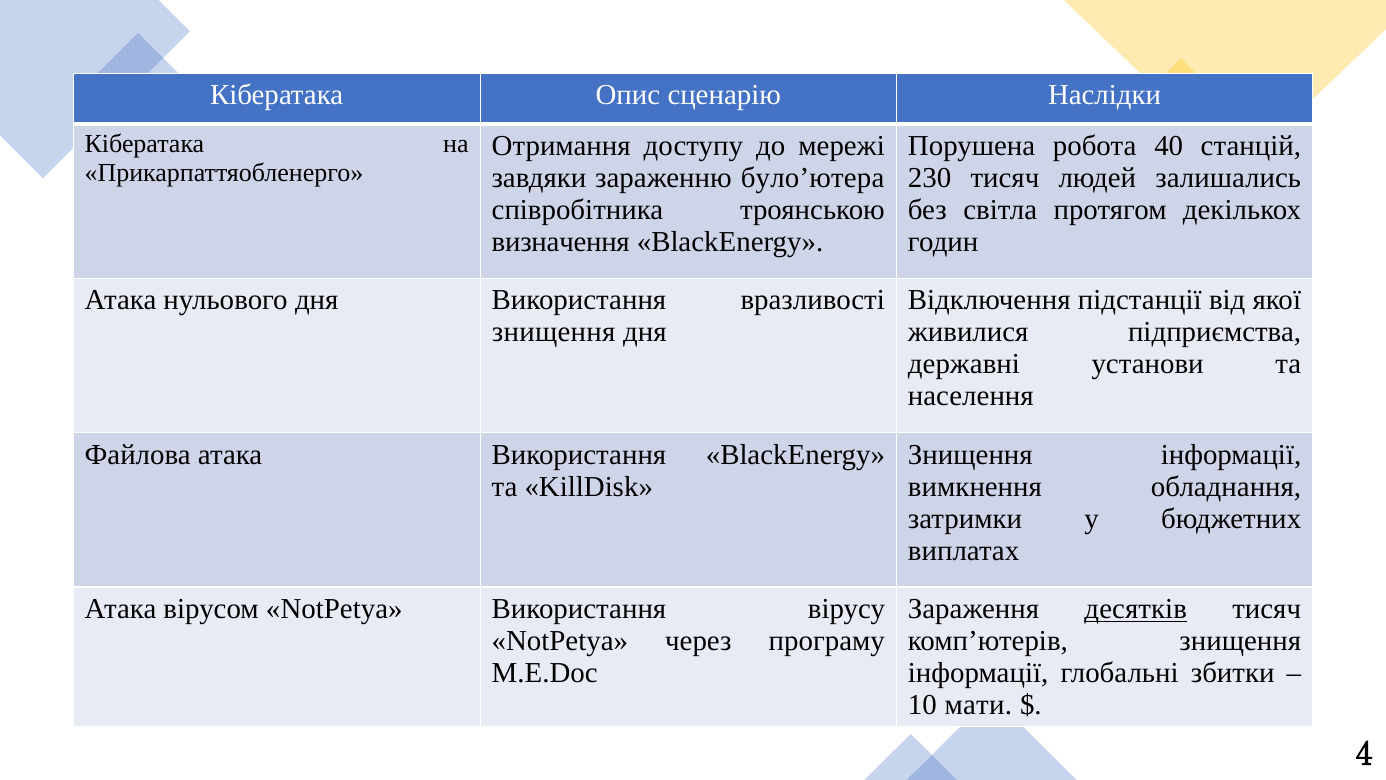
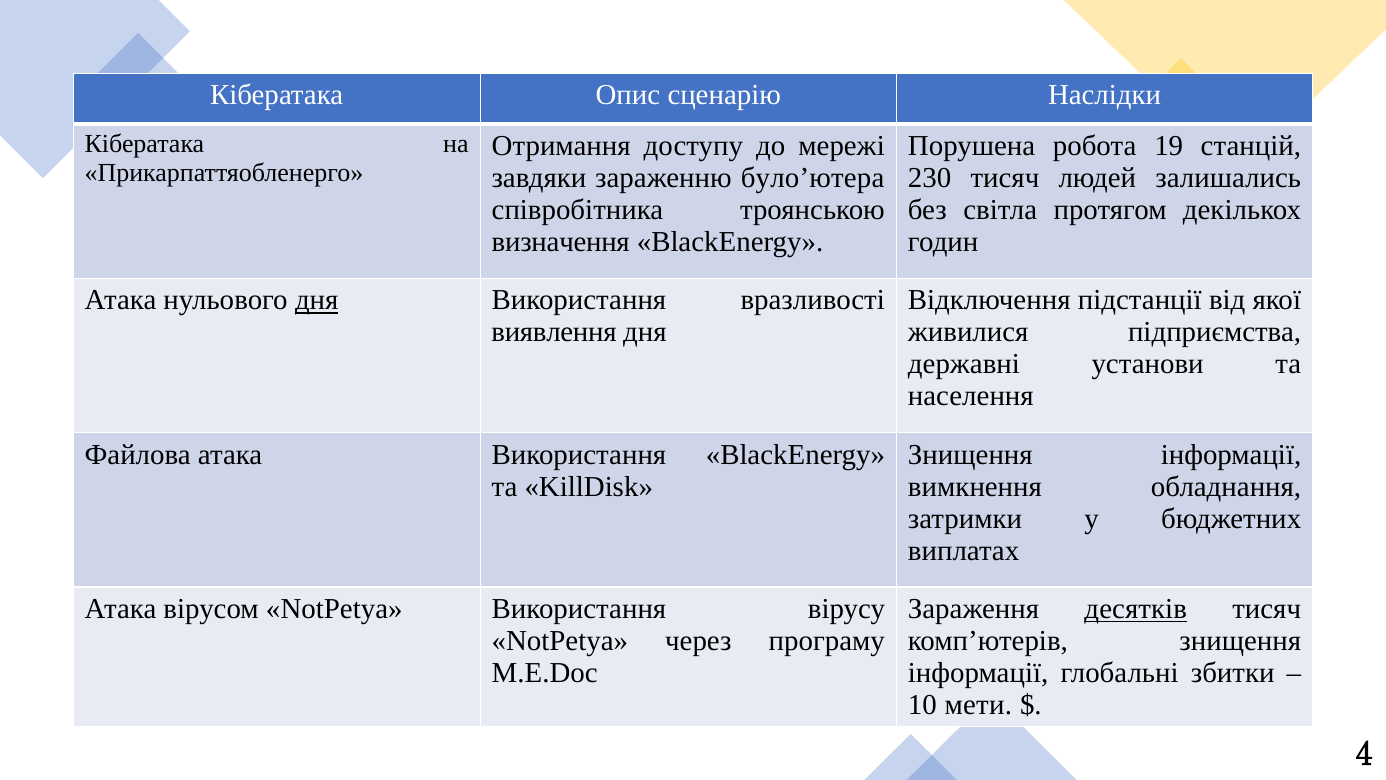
40: 40 -> 19 (1169, 146)
дня underline: none -> present (317, 300)
знищення: знищення -> виявлення (554, 332)
мати: мати -> мети (978, 705)
